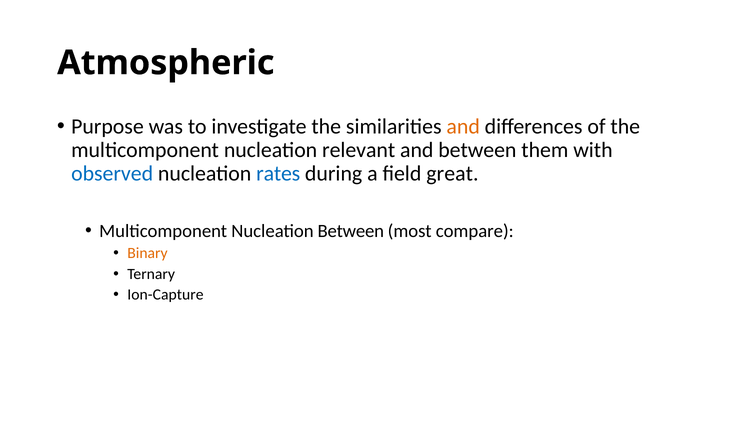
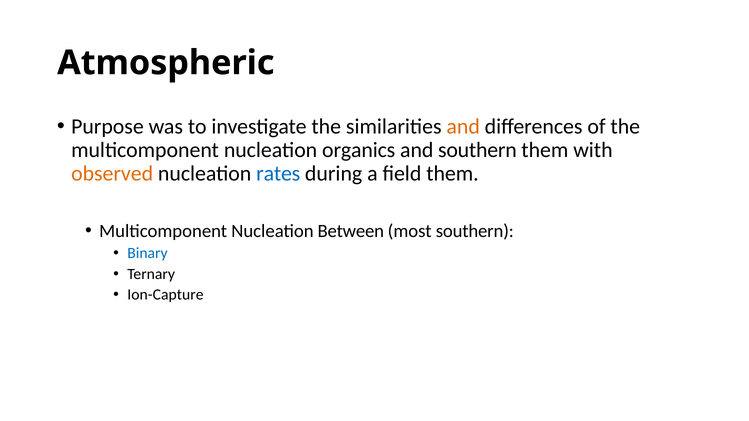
relevant: relevant -> organics (359, 150)
and between: between -> southern (477, 150)
observed colour: blue -> orange (112, 174)
field great: great -> them (452, 174)
most compare: compare -> southern (475, 231)
Binary colour: orange -> blue (147, 253)
